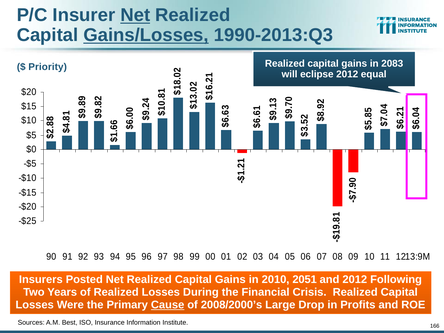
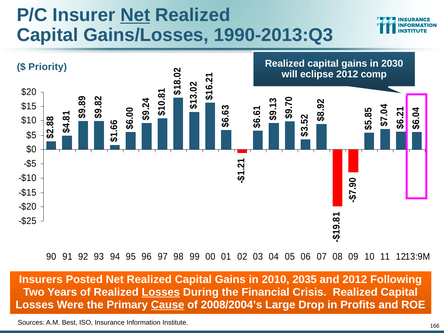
Gains/Losses underline: present -> none (146, 35)
2083: 2083 -> 2030 (392, 64)
equal: equal -> comp (374, 74)
2051: 2051 -> 2035 (305, 280)
Losses underline: none -> present (161, 292)
2008/2000’s: 2008/2000’s -> 2008/2004’s (232, 305)
